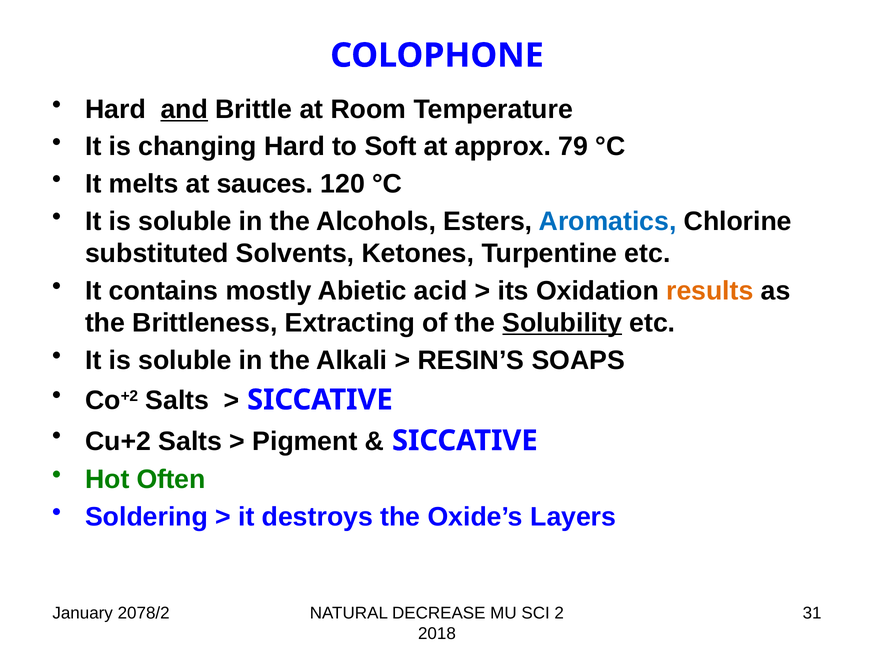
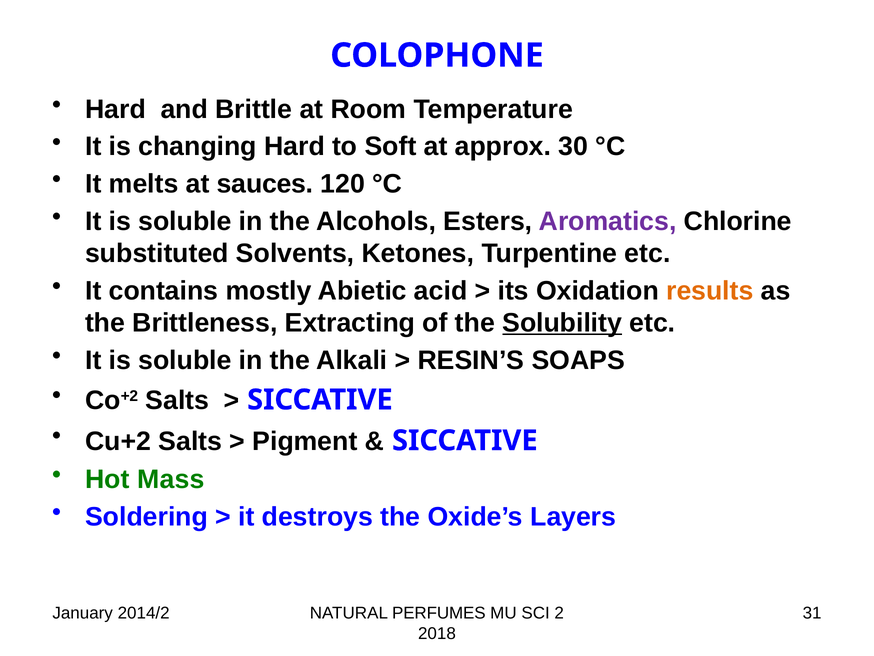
and underline: present -> none (184, 109)
79: 79 -> 30 (573, 146)
Aromatics colour: blue -> purple (608, 221)
Often: Often -> Mass (171, 479)
2078/2: 2078/2 -> 2014/2 (144, 613)
DECREASE: DECREASE -> PERFUMES (439, 613)
